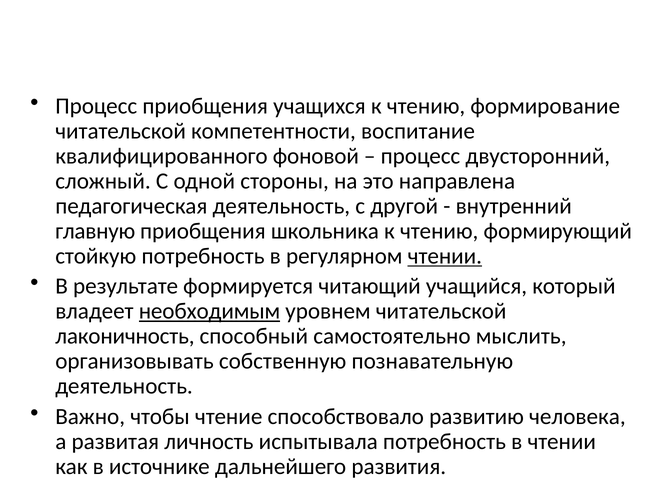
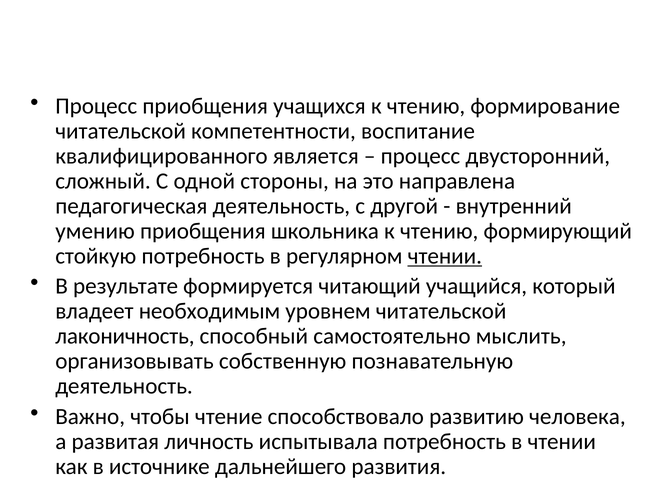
фоновой: фоновой -> является (316, 156)
главную: главную -> умению (95, 231)
необходимым underline: present -> none (209, 311)
